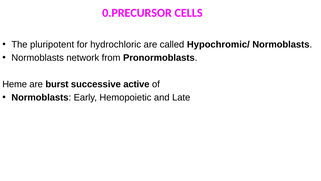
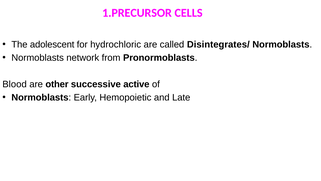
0.PRECURSOR: 0.PRECURSOR -> 1.PRECURSOR (137, 13)
pluripotent: pluripotent -> adolescent (52, 44)
Hypochromic/: Hypochromic/ -> Disintegrates/ (218, 44)
Heme: Heme -> Blood (15, 84)
burst: burst -> other (57, 84)
